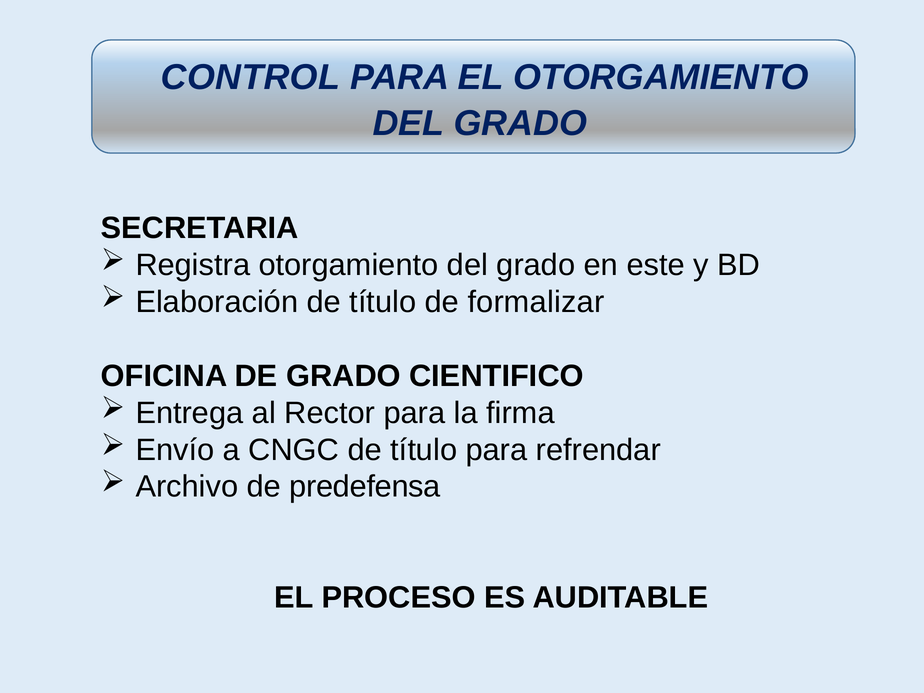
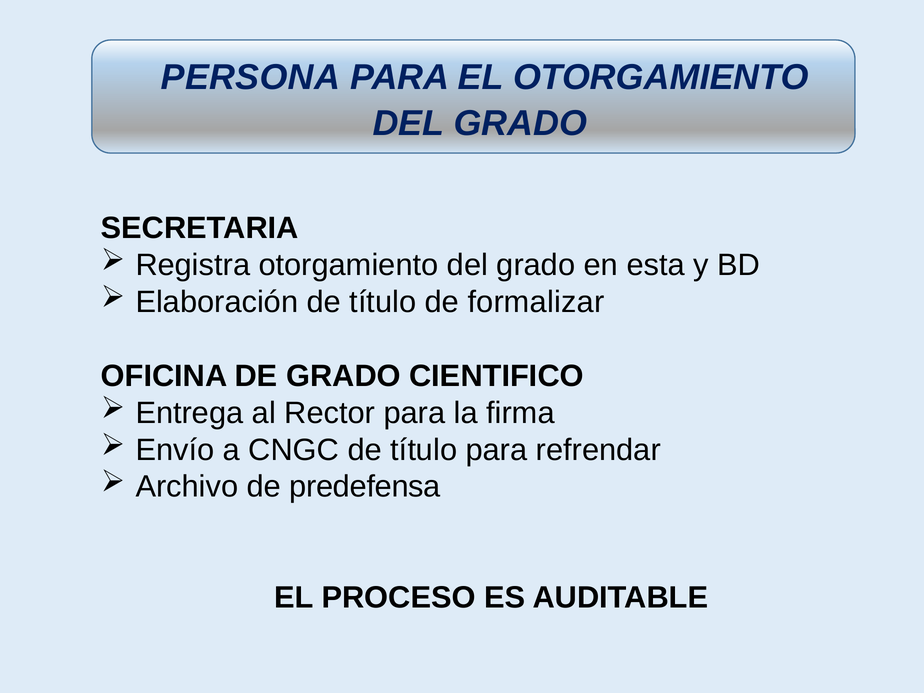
CONTROL: CONTROL -> PERSONA (250, 77)
este: este -> esta (656, 265)
